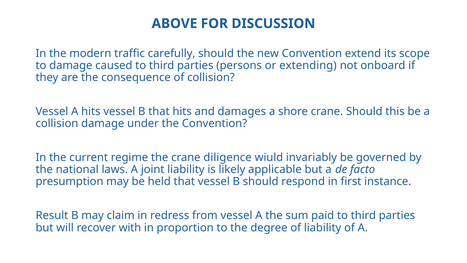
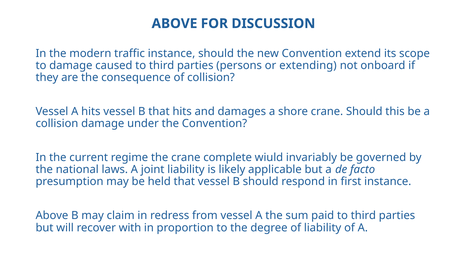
traffic carefully: carefully -> instance (172, 53)
diligence: diligence -> complete (228, 157)
Result: Result -> Above (52, 215)
